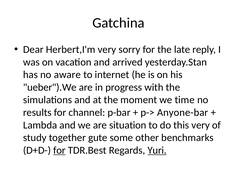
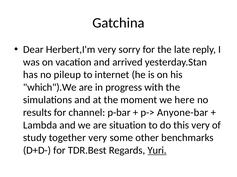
aware: aware -> pileup (67, 75)
ueber").We: ueber").We -> which").We (50, 88)
time: time -> here (185, 100)
together gute: gute -> very (98, 138)
for underline: present -> none (59, 151)
